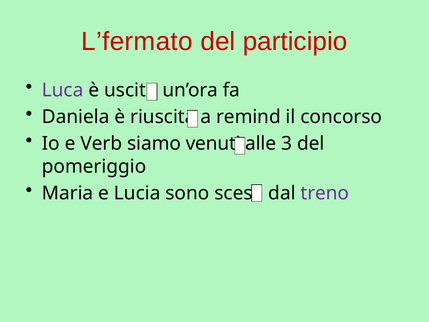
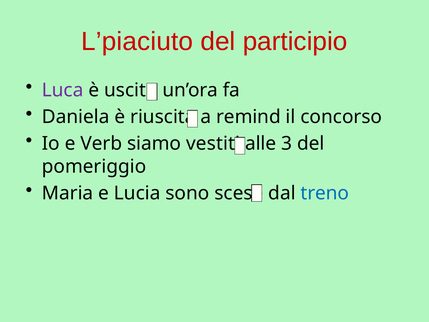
L’fermato: L’fermato -> L’piaciuto (137, 42)
venuti: venuti -> vestiti (213, 143)
treno colour: purple -> blue (325, 193)
